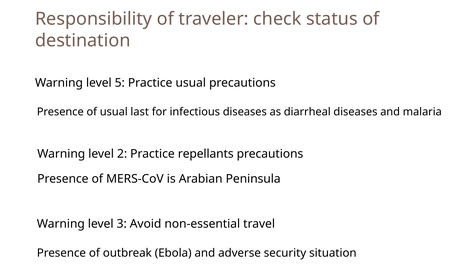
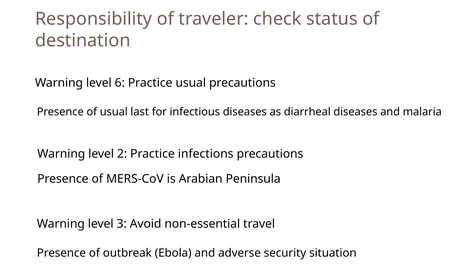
5: 5 -> 6 (120, 83)
repellants: repellants -> infections (206, 154)
